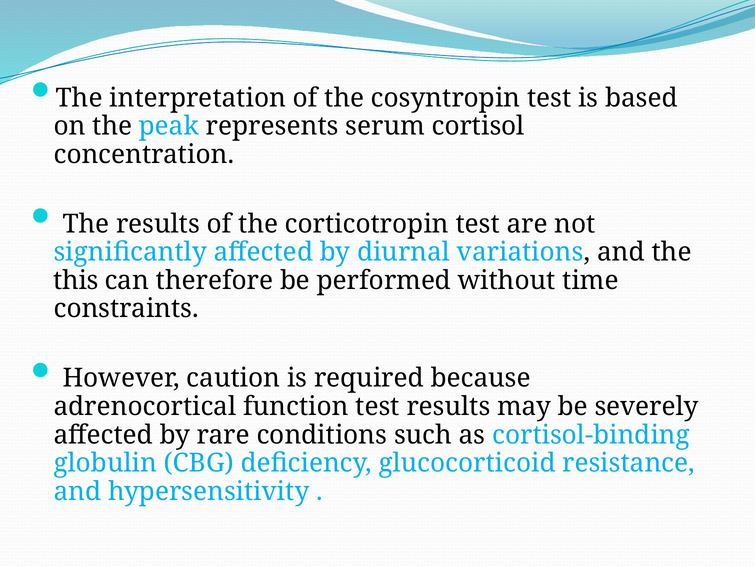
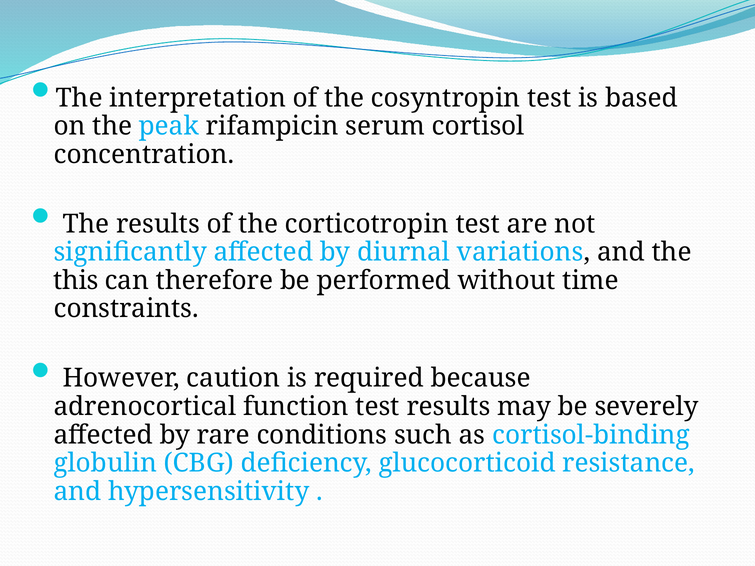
represents: represents -> rifampicin (272, 126)
